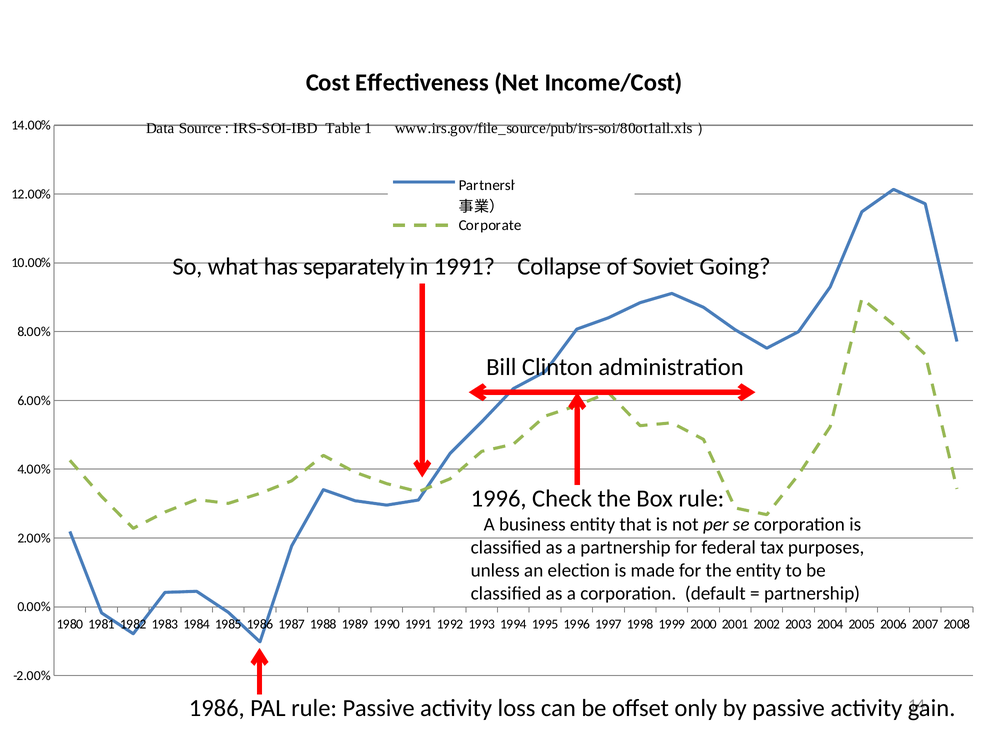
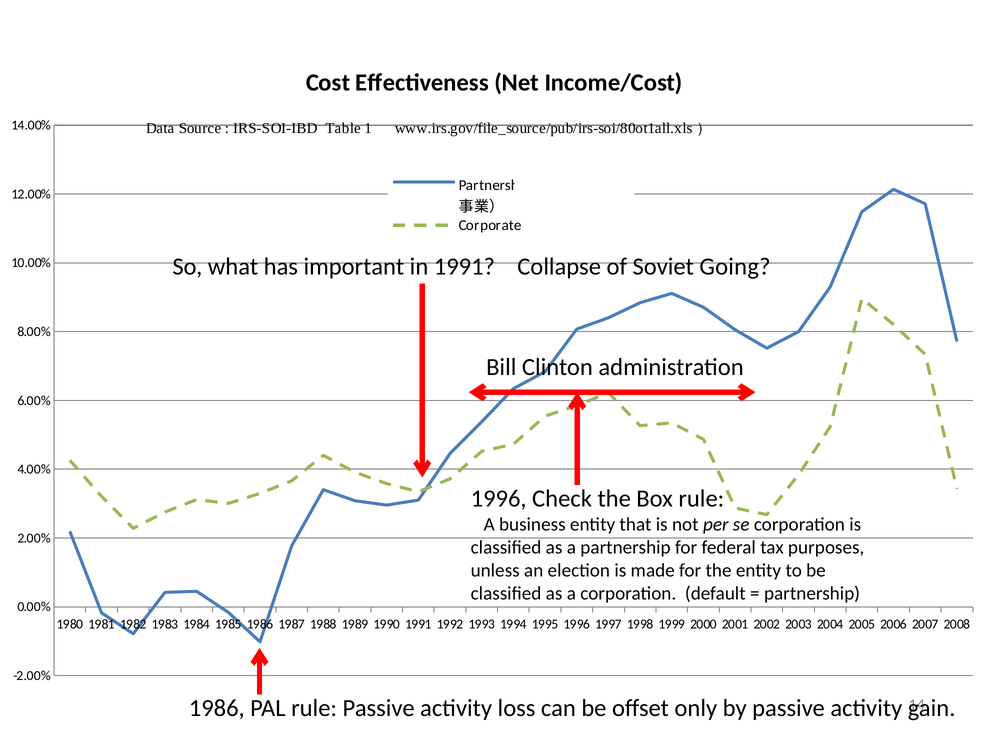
separately: separately -> important (354, 267)
